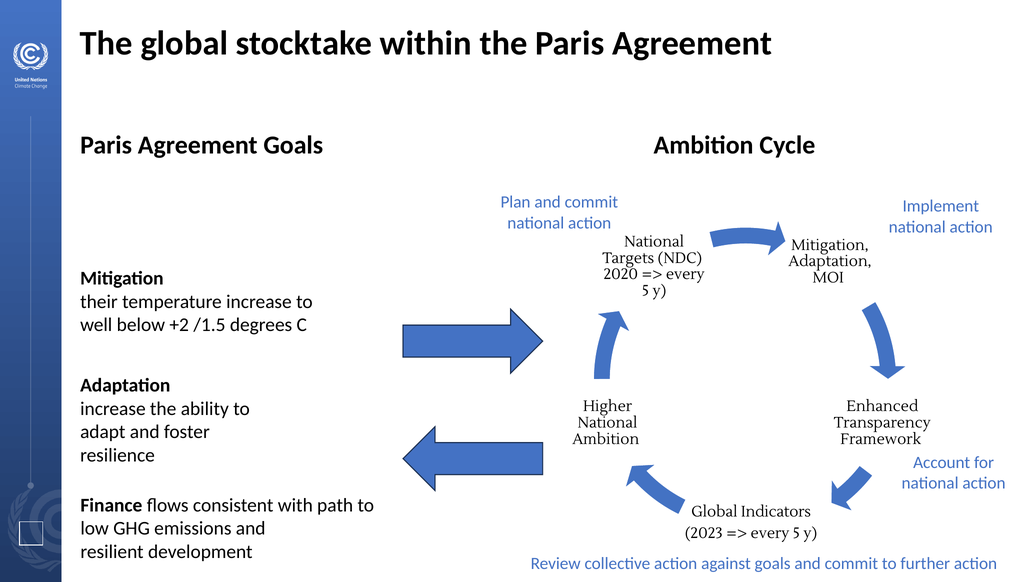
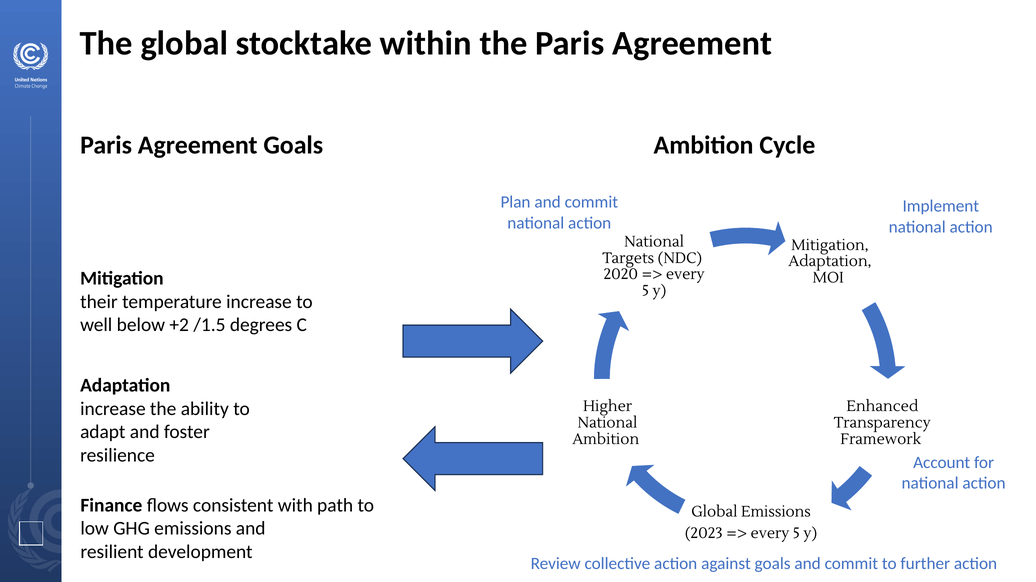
Global Indicators: Indicators -> Emissions (776, 512)
